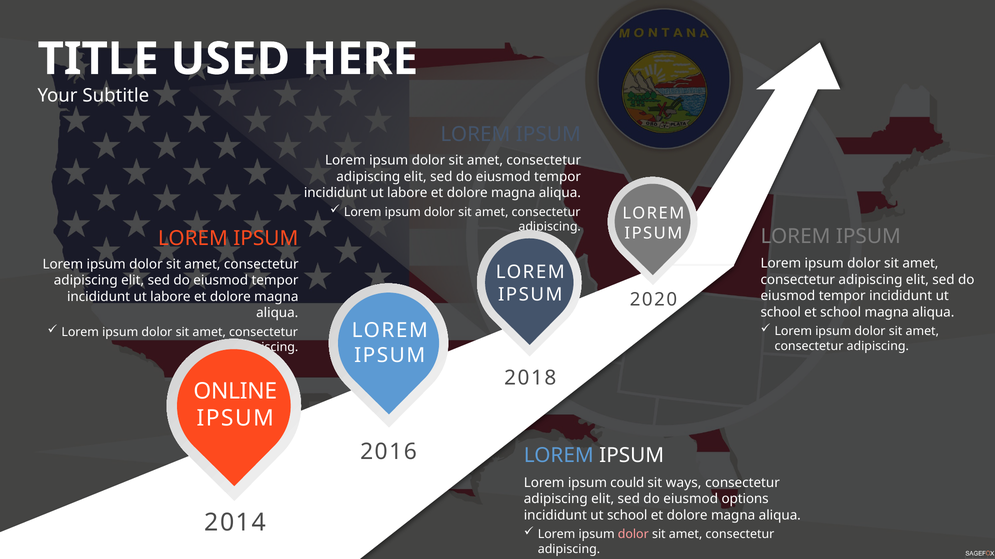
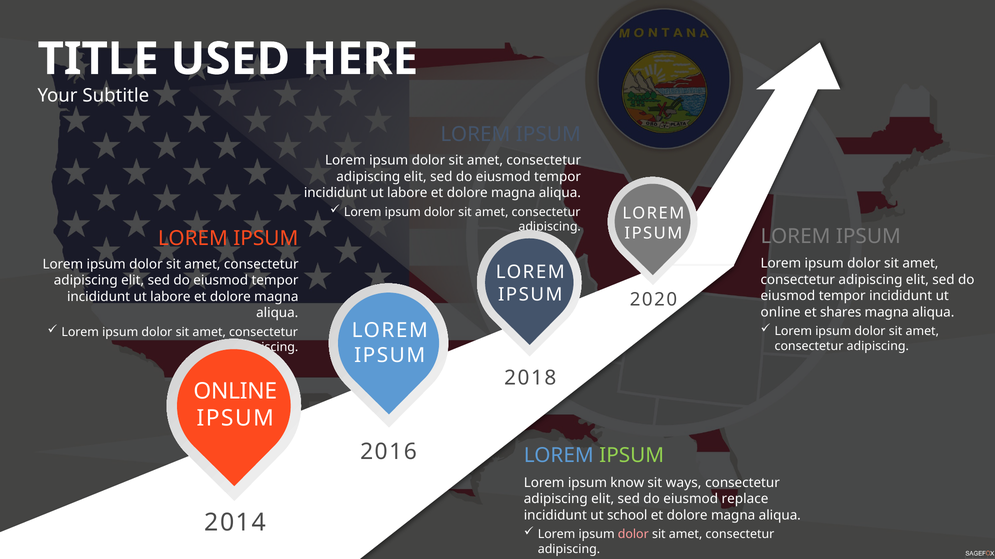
school: school -> online (781, 312)
et school: school -> shares (841, 312)
IPSUM colour: white -> light green (632, 456)
could: could -> know (627, 483)
options: options -> replace (745, 500)
